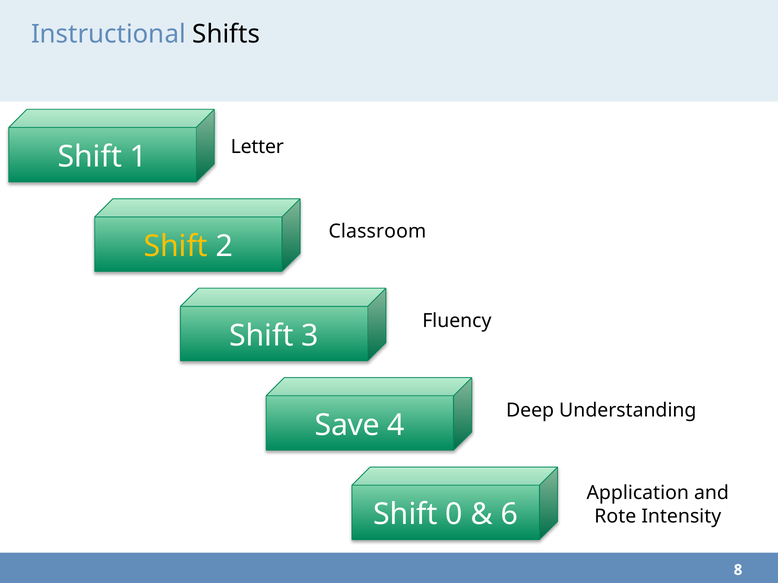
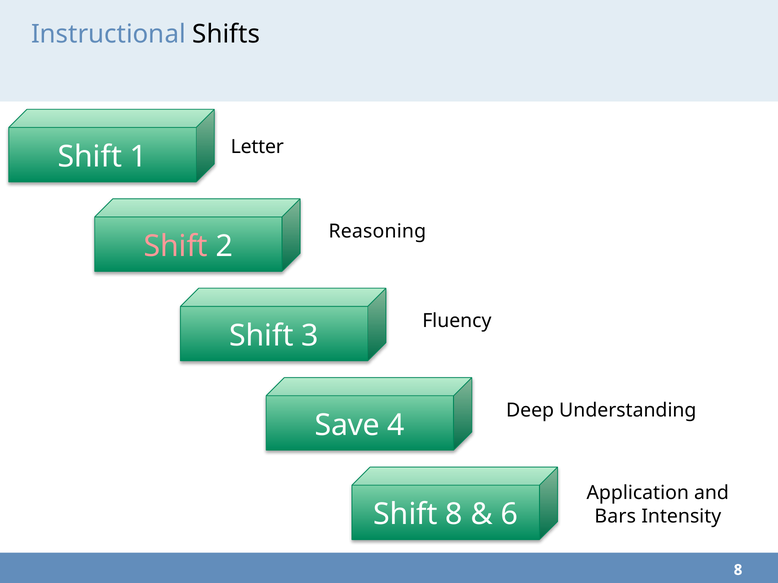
Classroom: Classroom -> Reasoning (377, 231)
Shift colour: yellow -> pink (176, 246)
Shift 0: 0 -> 8 (454, 515)
Rote: Rote -> Bars (615, 517)
